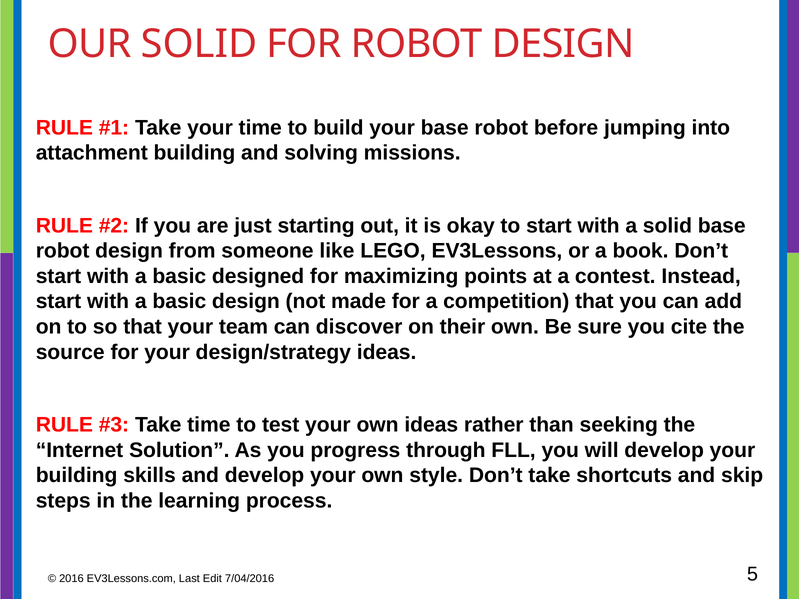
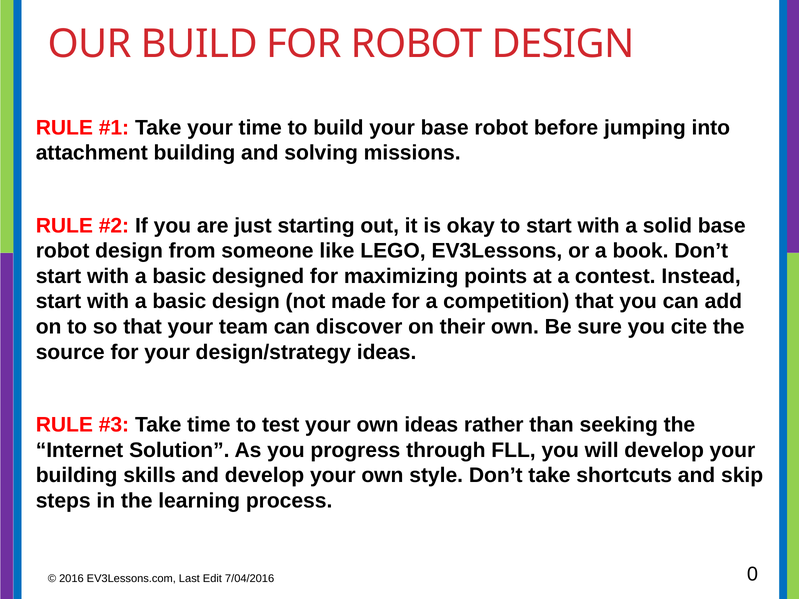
OUR SOLID: SOLID -> BUILD (199, 44)
5: 5 -> 0 (752, 574)
